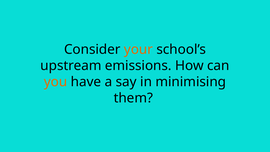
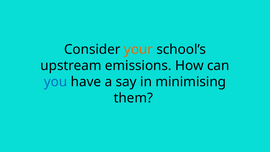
you colour: orange -> blue (56, 82)
